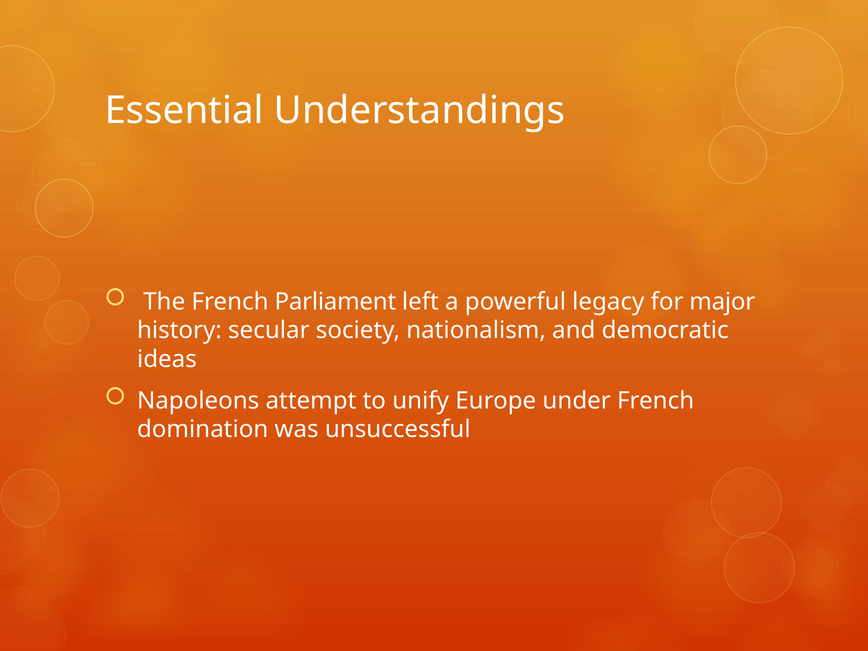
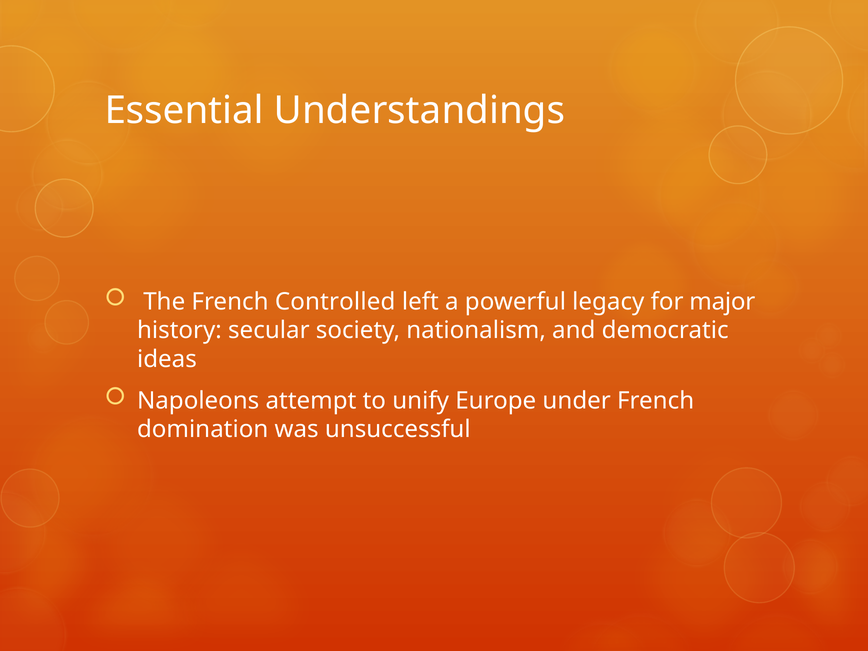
Parliament: Parliament -> Controlled (335, 302)
